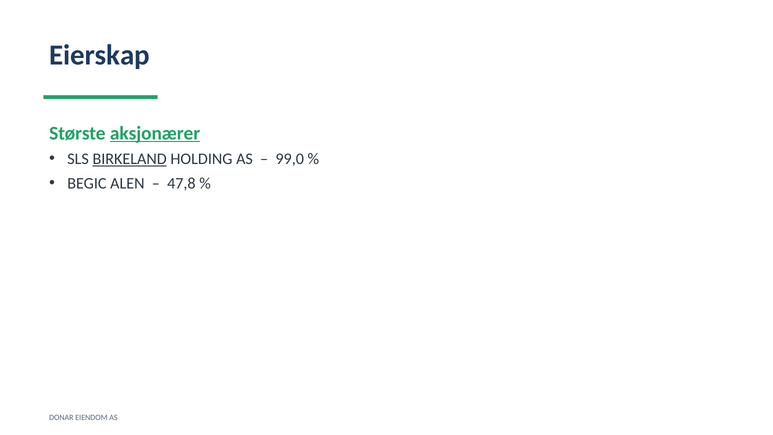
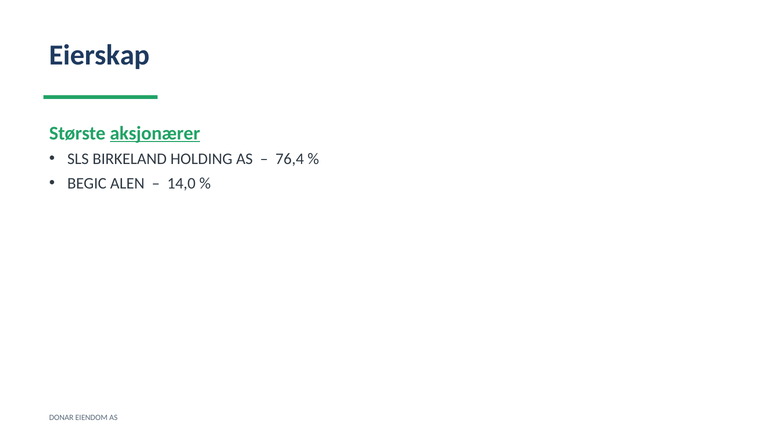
BIRKELAND underline: present -> none (130, 159)
99,0: 99,0 -> 76,4 (290, 159)
47,8: 47,8 -> 14,0 (181, 183)
